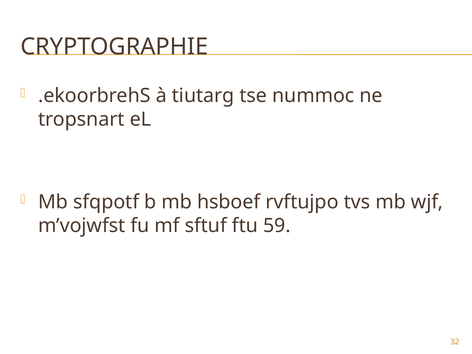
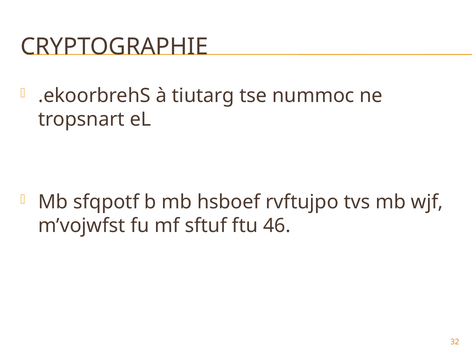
59: 59 -> 46 (277, 226)
